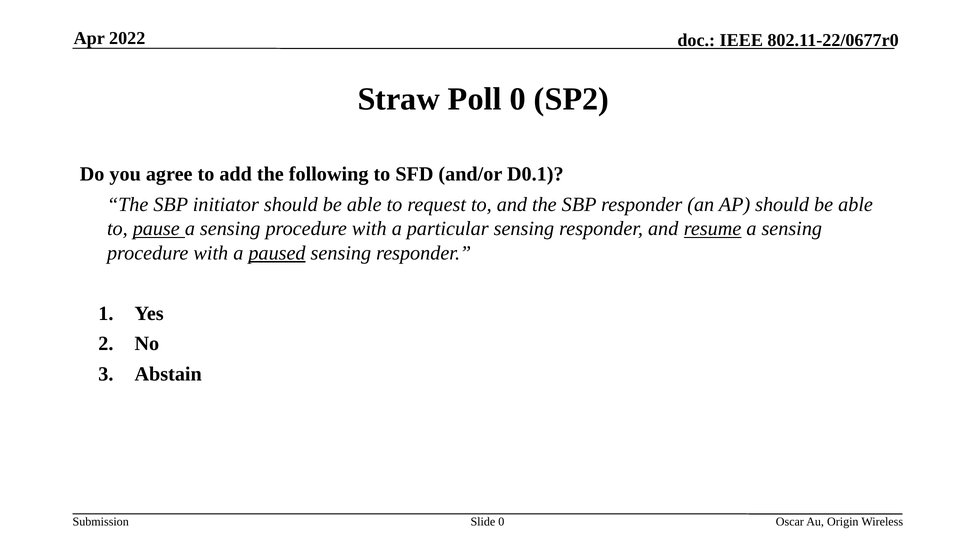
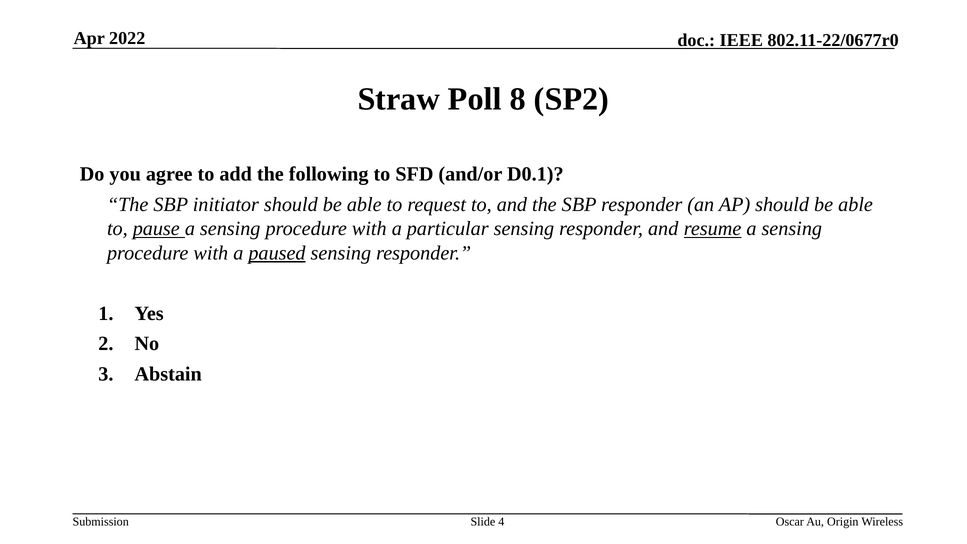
Poll 0: 0 -> 8 (518, 99)
Slide 0: 0 -> 4 (501, 522)
